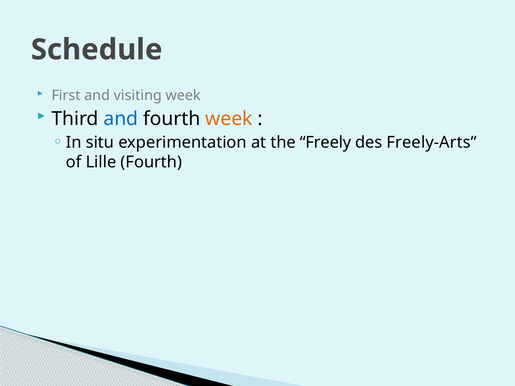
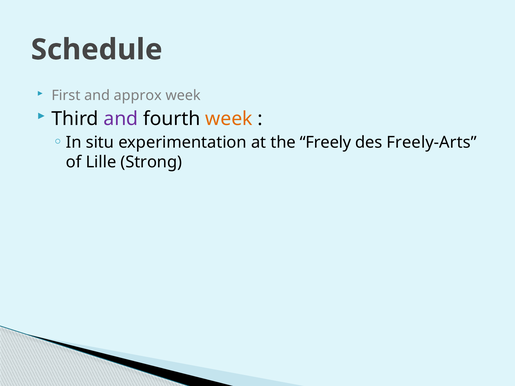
visiting: visiting -> approx (138, 96)
and colour: blue -> purple (121, 119)
Lille Fourth: Fourth -> Strong (151, 162)
